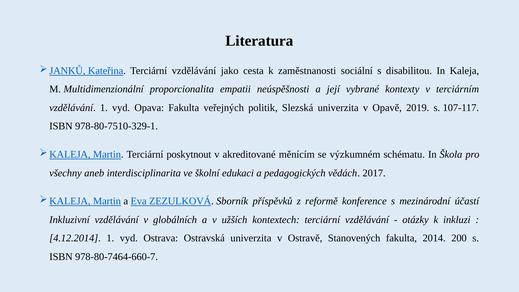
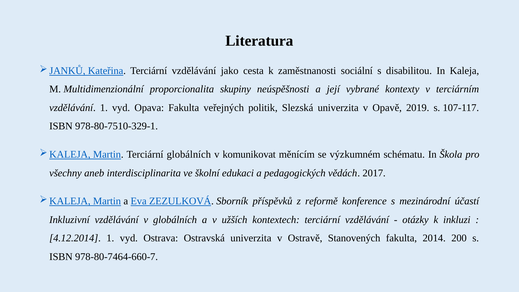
empatii: empatii -> skupiny (236, 89)
Terciární poskytnout: poskytnout -> globálních (189, 154)
akreditované: akreditované -> komunikovat (249, 154)
